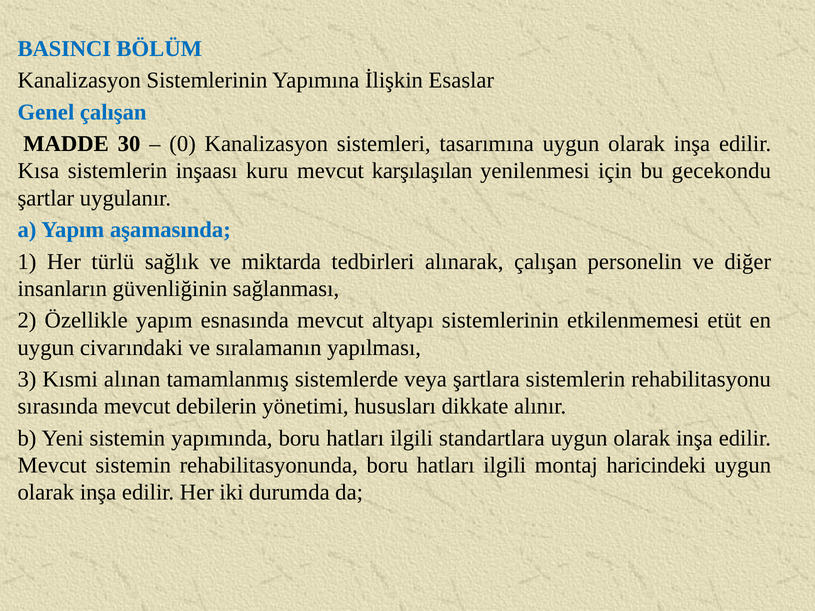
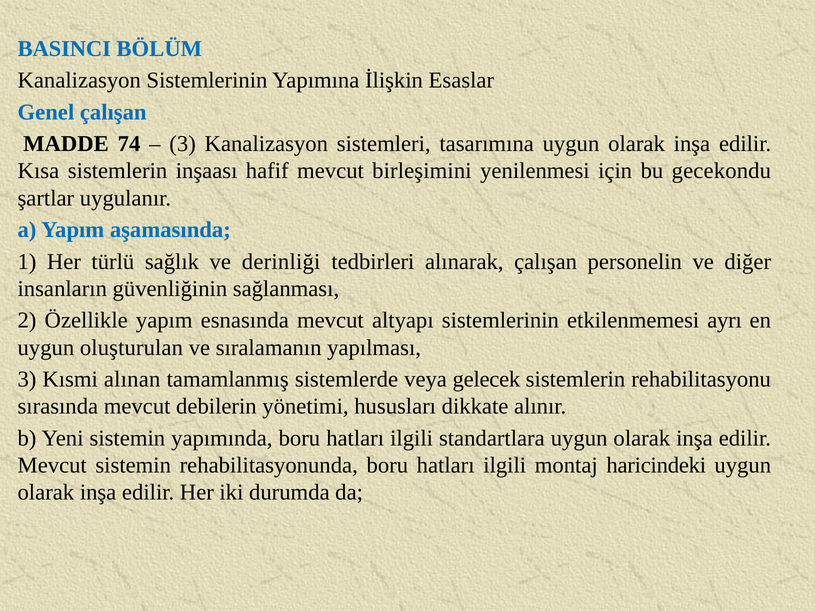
30: 30 -> 74 (129, 144)
0: 0 -> 3 (183, 144)
kuru: kuru -> hafif (267, 171)
karşılaşılan: karşılaşılan -> birleşimini (422, 171)
miktarda: miktarda -> derinliği (281, 262)
etüt: etüt -> ayrı (725, 321)
civarındaki: civarındaki -> oluşturulan (131, 348)
şartlara: şartlara -> gelecek (486, 379)
